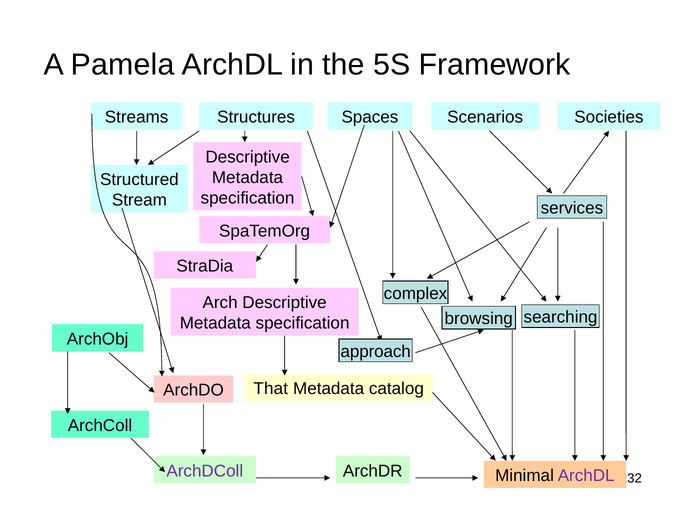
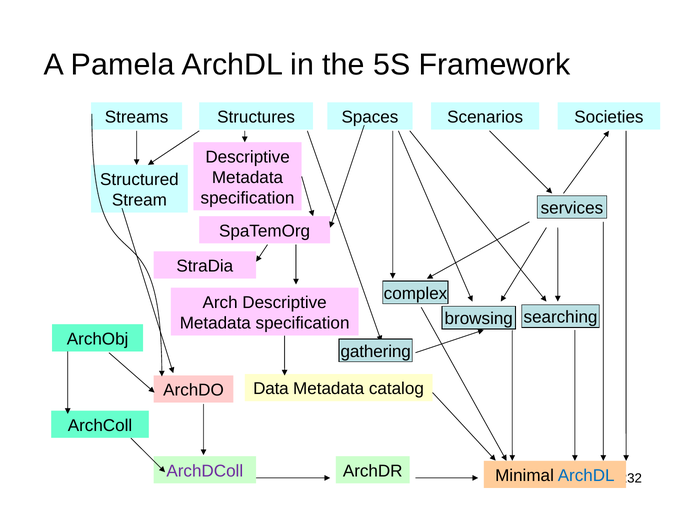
approach: approach -> gathering (376, 352)
That: That -> Data (271, 389)
ArchDL colour: purple -> blue (586, 476)
